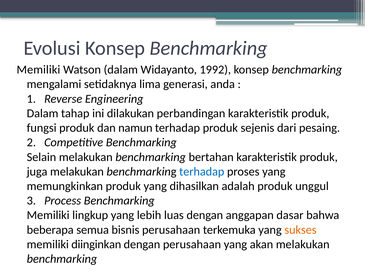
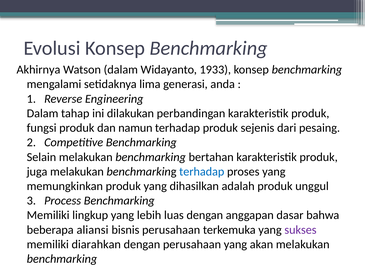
Memiliki: Memiliki -> Akhirnya (38, 70)
1992: 1992 -> 1933 (215, 70)
semua: semua -> aliansi (93, 230)
sukses colour: orange -> purple (300, 230)
diinginkan: diinginkan -> diarahkan (96, 245)
